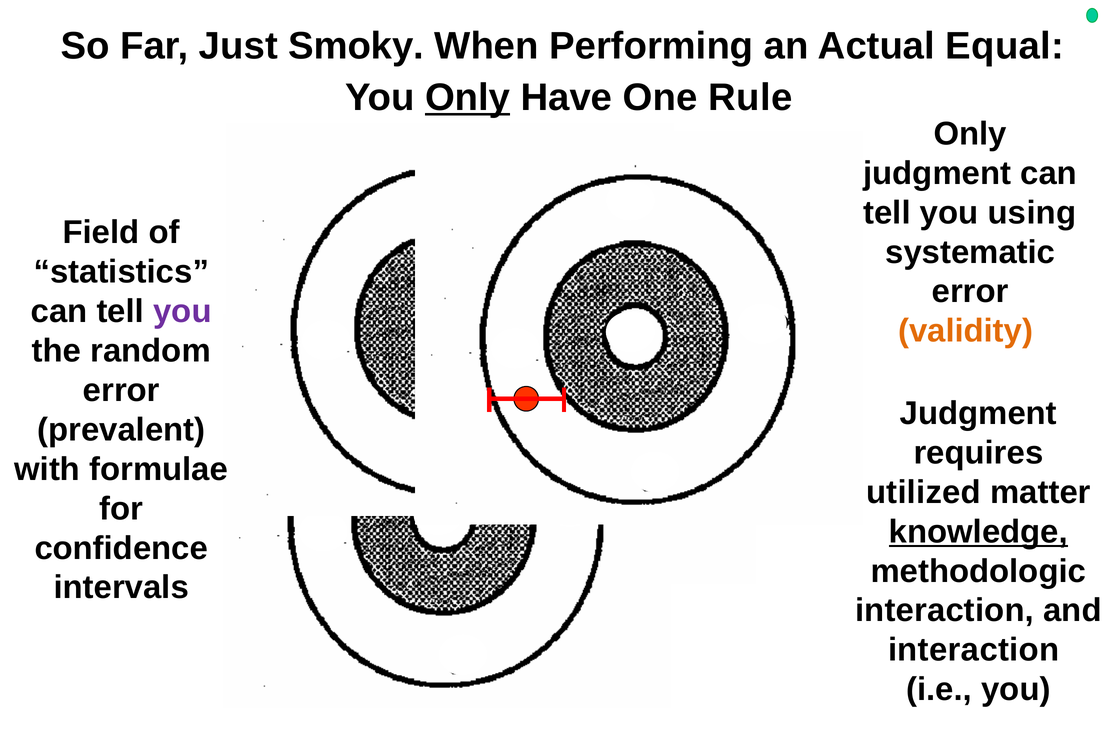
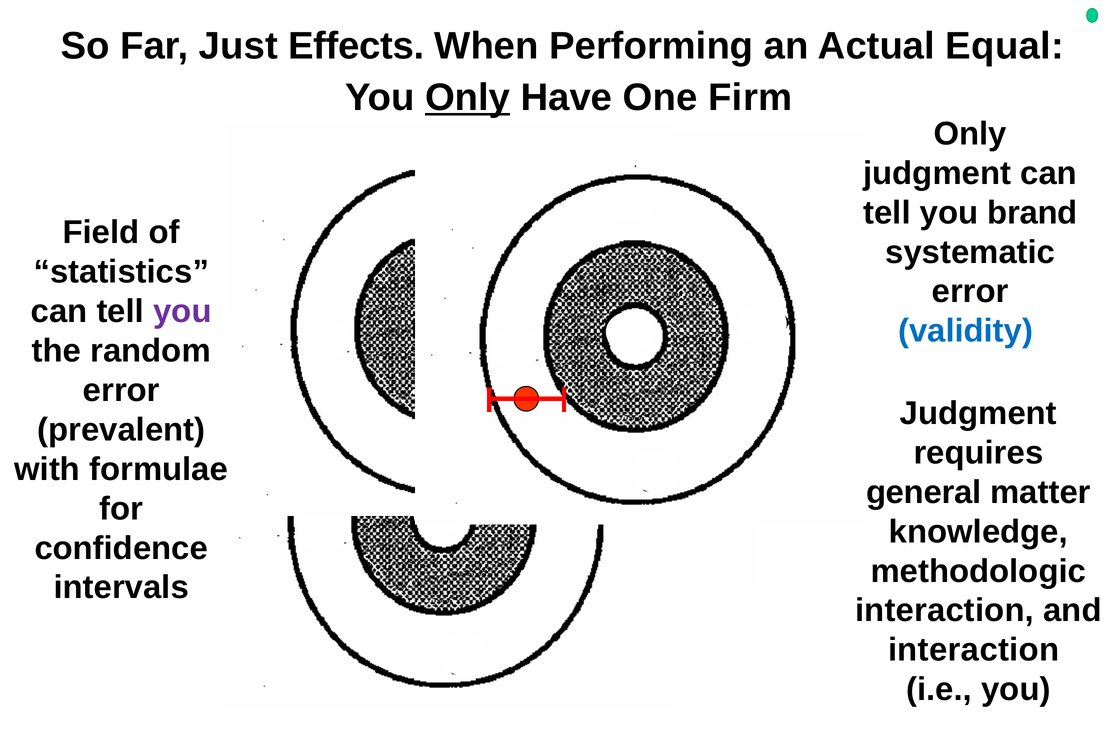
Smoky: Smoky -> Effects (356, 46)
Rule: Rule -> Firm (750, 98)
using: using -> brand (1032, 213)
validity colour: orange -> blue (966, 331)
utilized: utilized -> general (924, 492)
knowledge underline: present -> none (978, 532)
